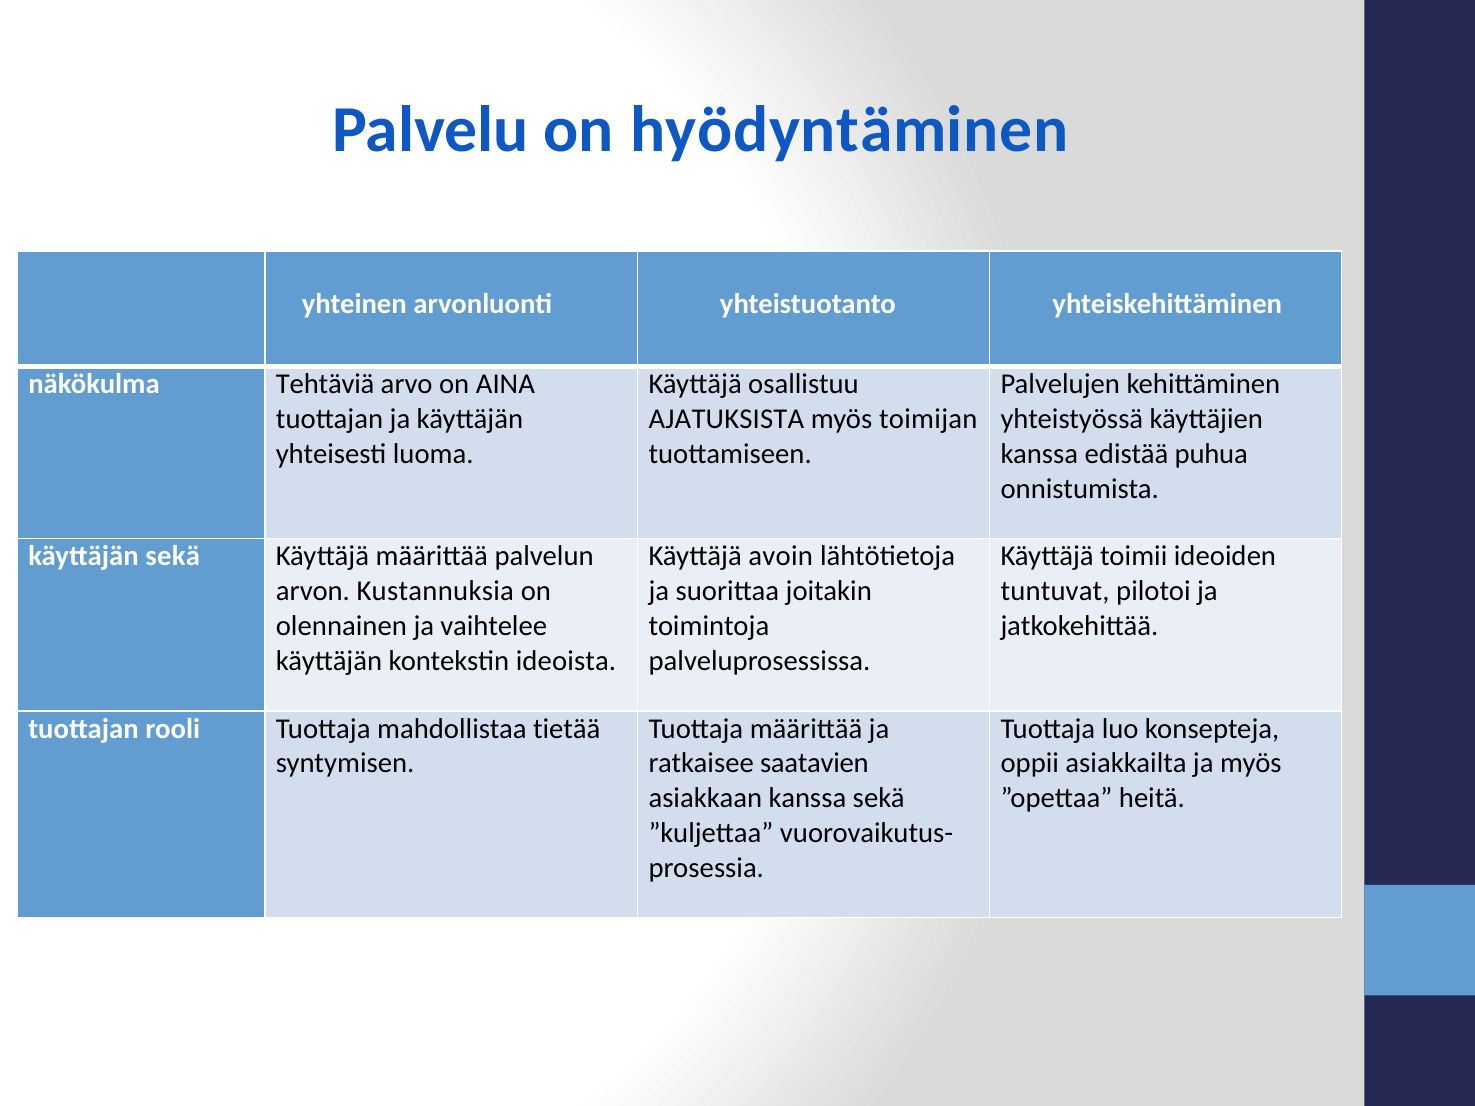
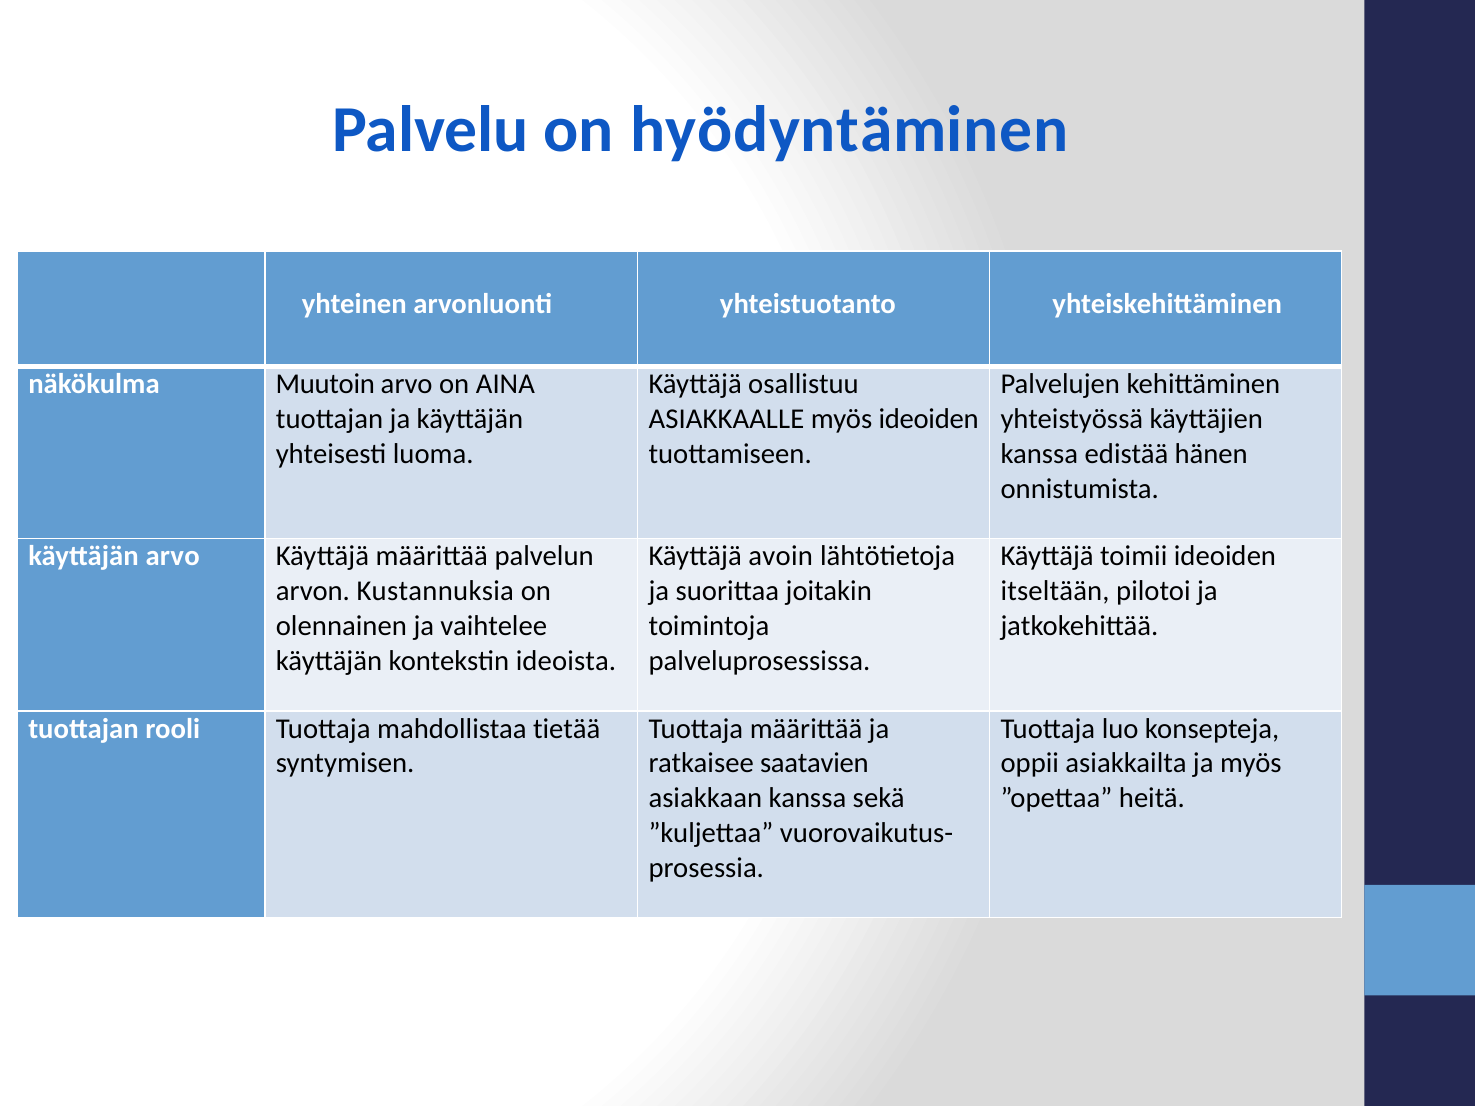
Tehtäviä: Tehtäviä -> Muutoin (325, 384)
AJATUKSISTA: AJATUKSISTA -> ASIAKKAALLE (726, 419)
myös toimijan: toimijan -> ideoiden (929, 419)
puhua: puhua -> hänen (1211, 454)
käyttäjän sekä: sekä -> arvo (173, 557)
tuntuvat: tuntuvat -> itseltään (1055, 591)
